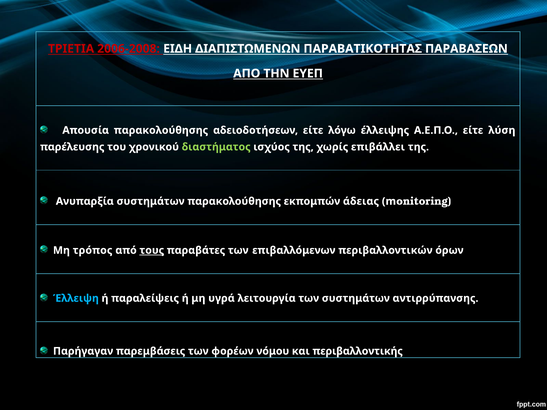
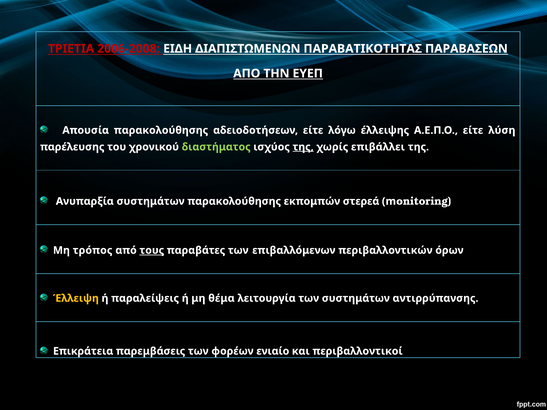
της underline: none -> present (303, 147)
άδειας: άδειας -> στερεά (361, 201)
Έλλειψη colour: light blue -> yellow (76, 298)
υγρά: υγρά -> θέμα (221, 298)
Παρήγαγαν: Παρήγαγαν -> Επικράτεια (83, 351)
νόμου: νόμου -> ενιαίο (273, 351)
περιβαλλοντικής: περιβαλλοντικής -> περιβαλλοντικοί (358, 351)
